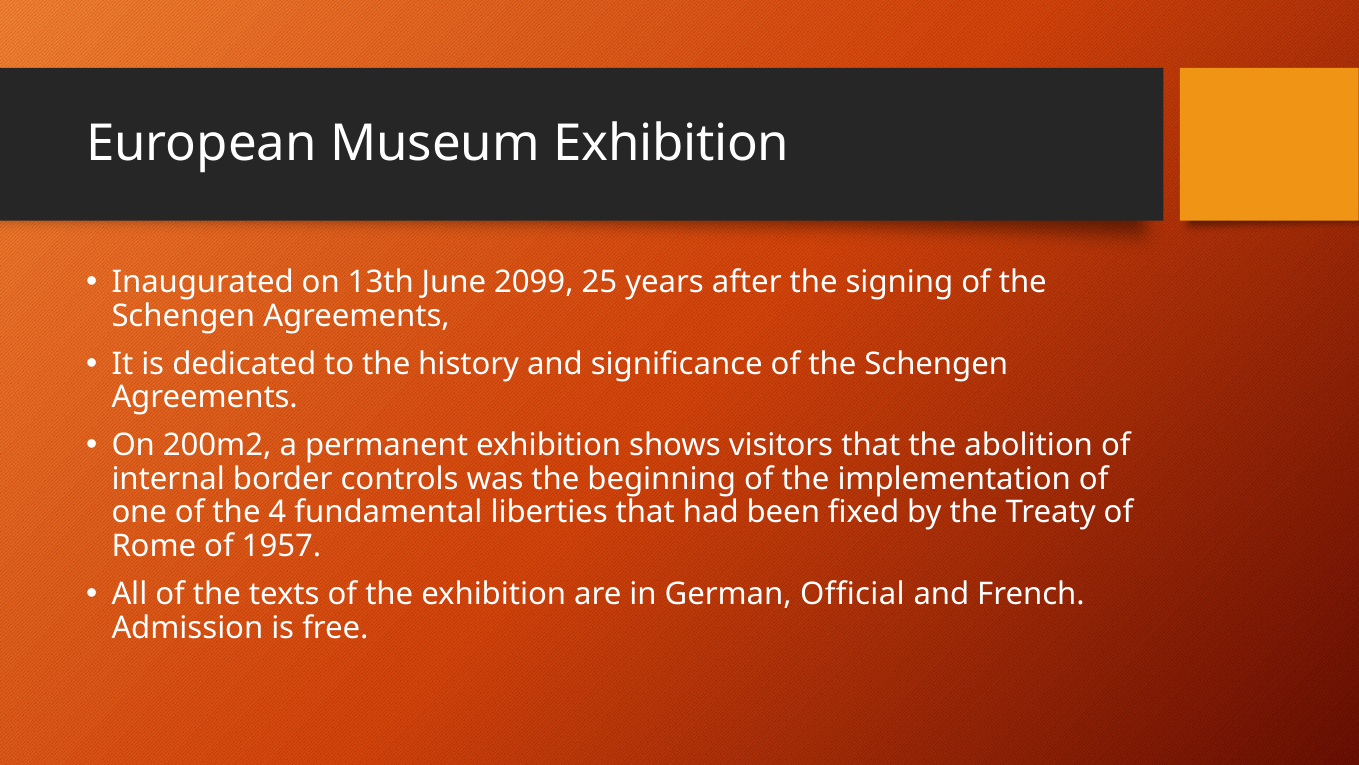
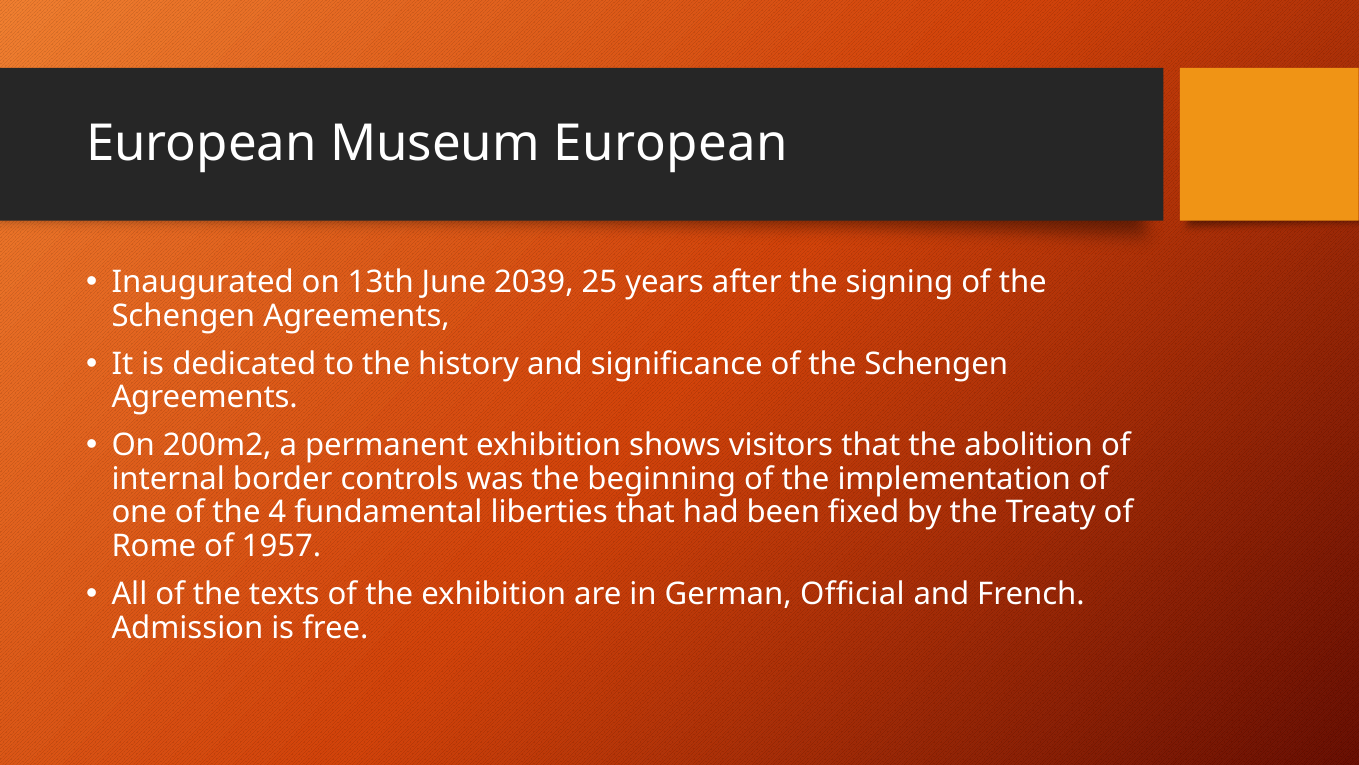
Museum Exhibition: Exhibition -> European (671, 144)
2099: 2099 -> 2039 (534, 282)
